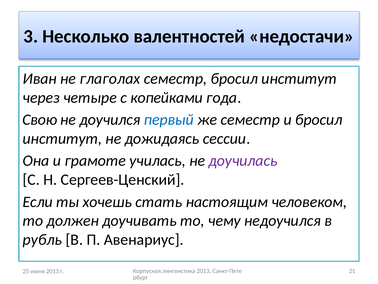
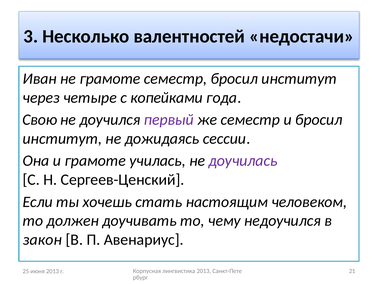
не глаголах: глаголах -> грамоте (110, 79)
первый colour: blue -> purple (169, 120)
рубль: рубль -> закон (42, 239)
